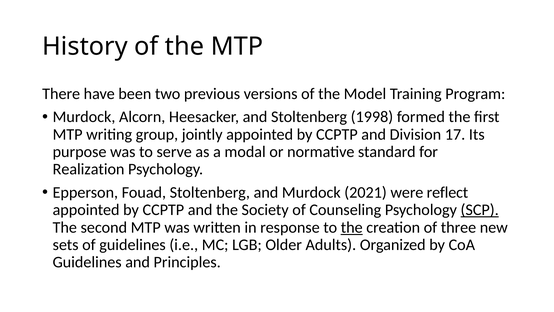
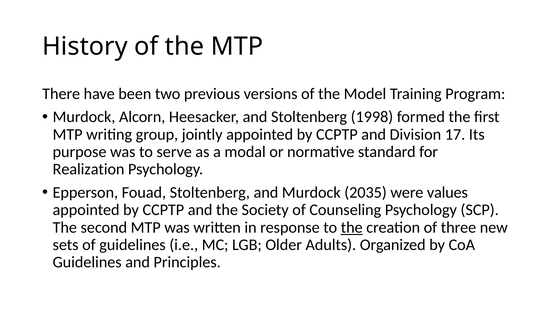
2021: 2021 -> 2035 (366, 192)
reflect: reflect -> values (447, 192)
SCP underline: present -> none (480, 210)
